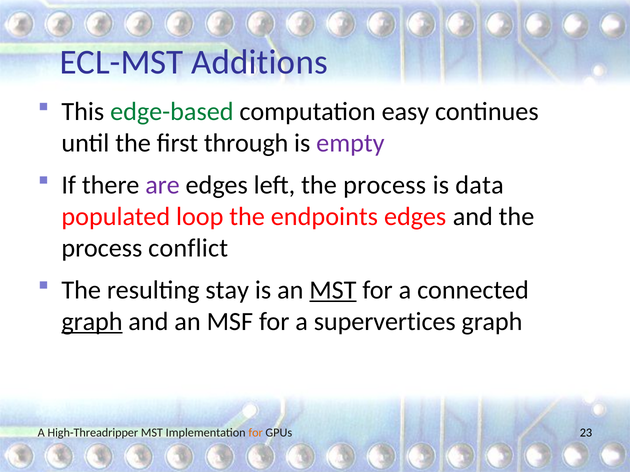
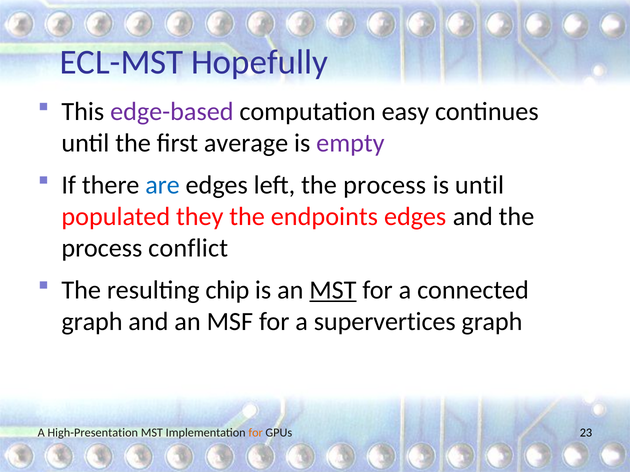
Additions: Additions -> Hopefully (260, 62)
edge-based colour: green -> purple (172, 112)
through: through -> average (246, 143)
are colour: purple -> blue (163, 185)
is data: data -> until (480, 185)
loop: loop -> they (200, 217)
stay: stay -> chip (227, 290)
graph underline: present -> none (92, 322)
High-Threadripper: High-Threadripper -> High-Presentation (93, 433)
